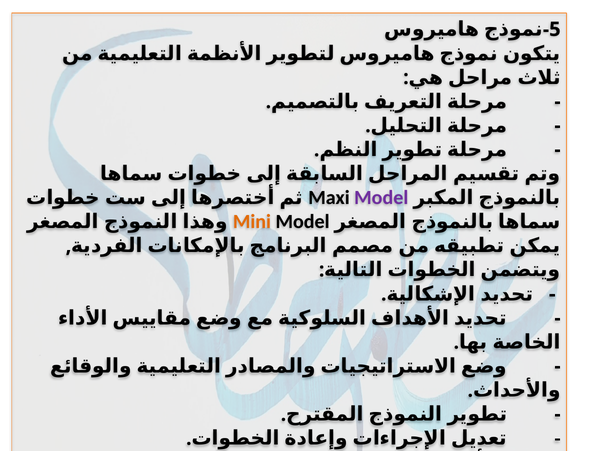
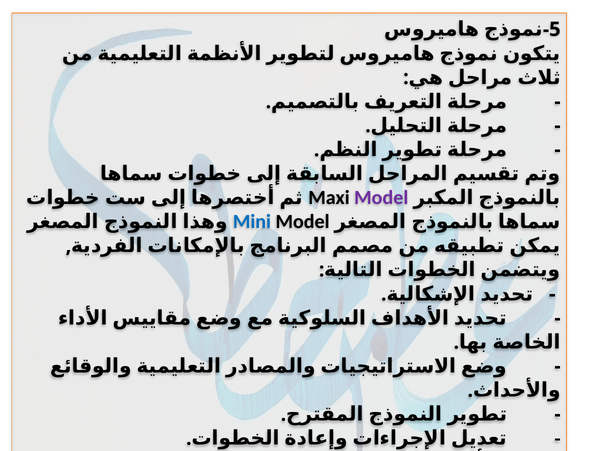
Mini colour: orange -> blue (252, 222)
